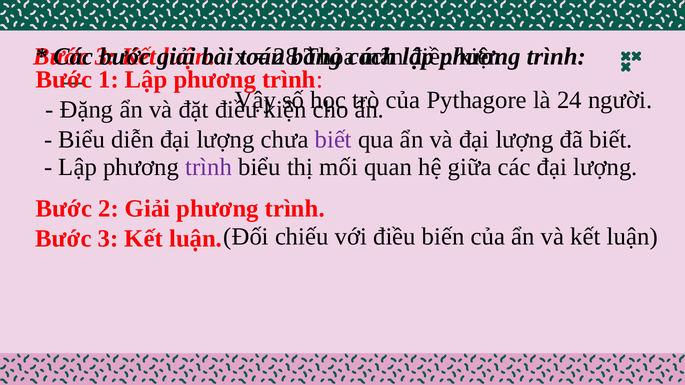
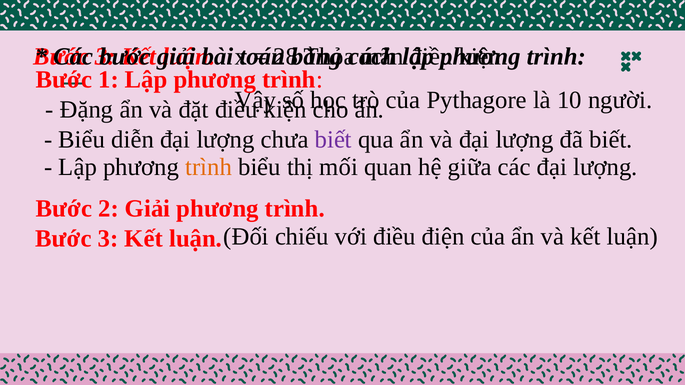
24: 24 -> 10 (569, 100)
trình colour: purple -> orange (209, 167)
biến: biến -> điện (443, 237)
